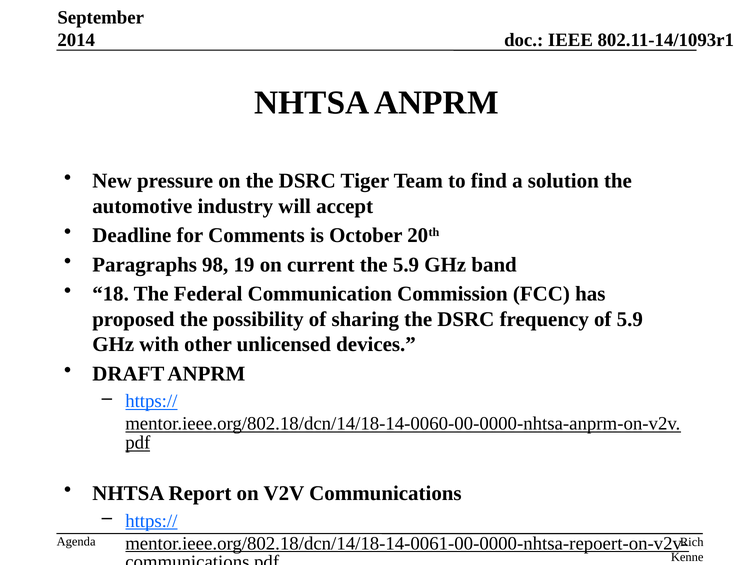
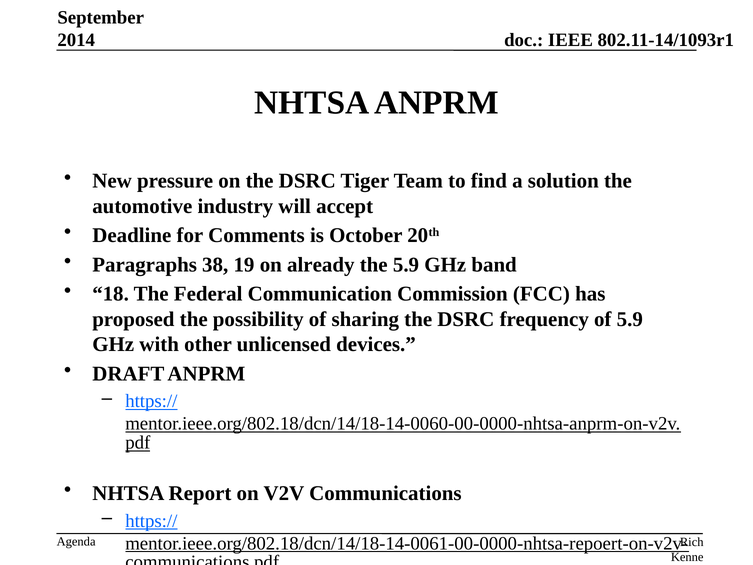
98: 98 -> 38 (215, 265)
current: current -> already (321, 265)
